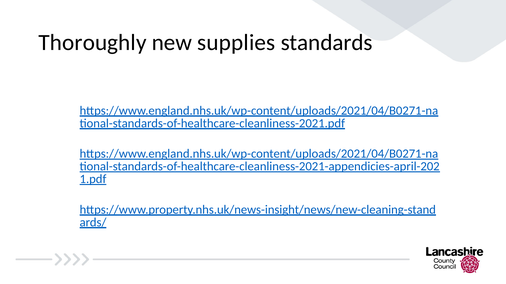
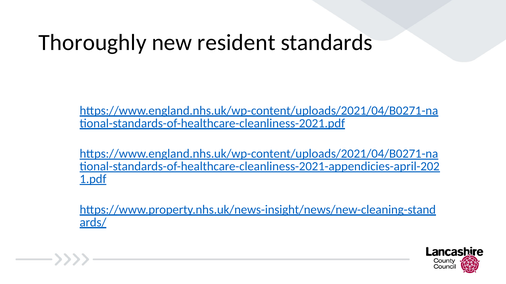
supplies: supplies -> resident (236, 43)
